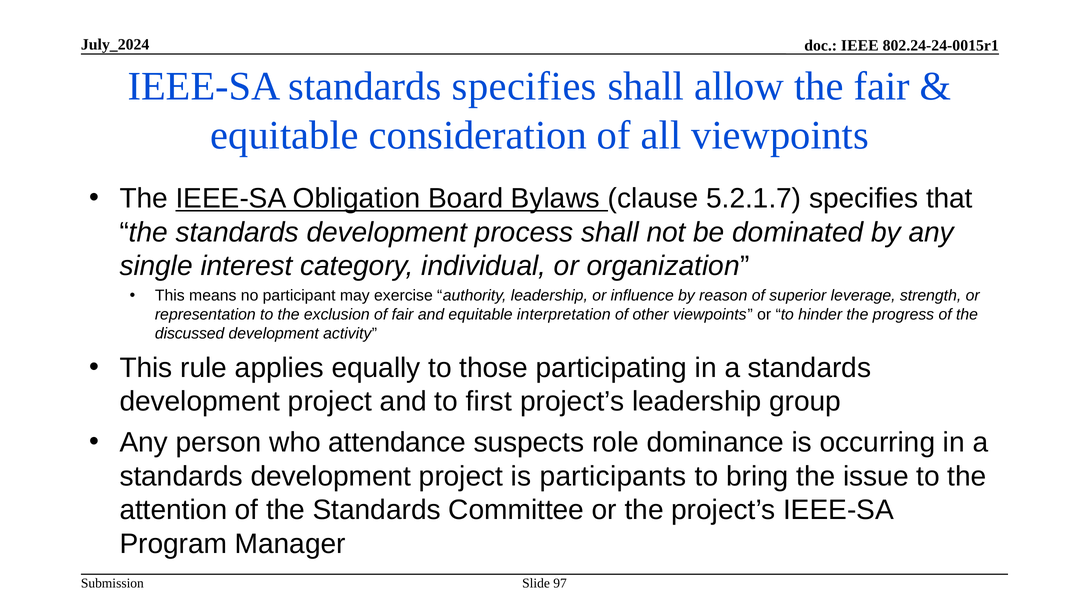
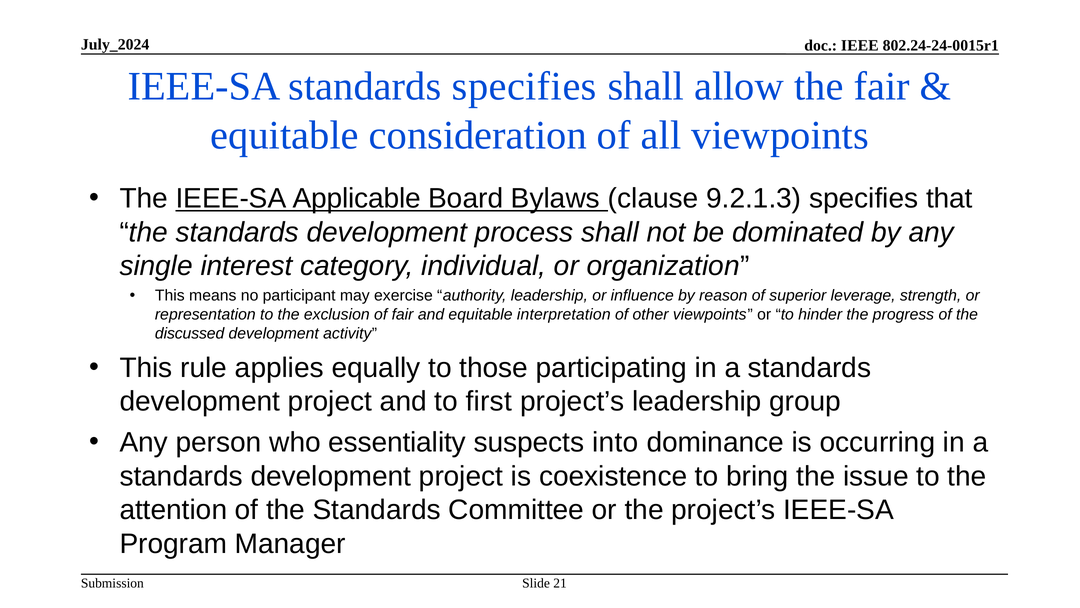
Obligation: Obligation -> Applicable (357, 198)
5.2.1.7: 5.2.1.7 -> 9.2.1.3 (754, 198)
attendance: attendance -> essentiality (397, 442)
role: role -> into (615, 442)
participants: participants -> coexistence (613, 476)
97: 97 -> 21 (560, 583)
